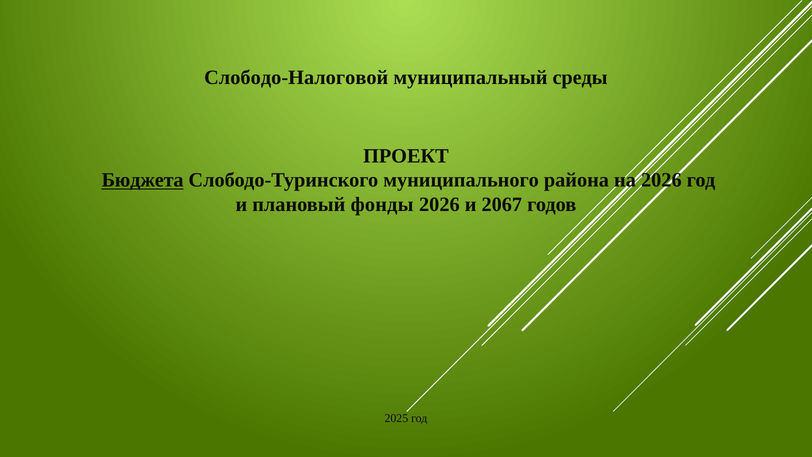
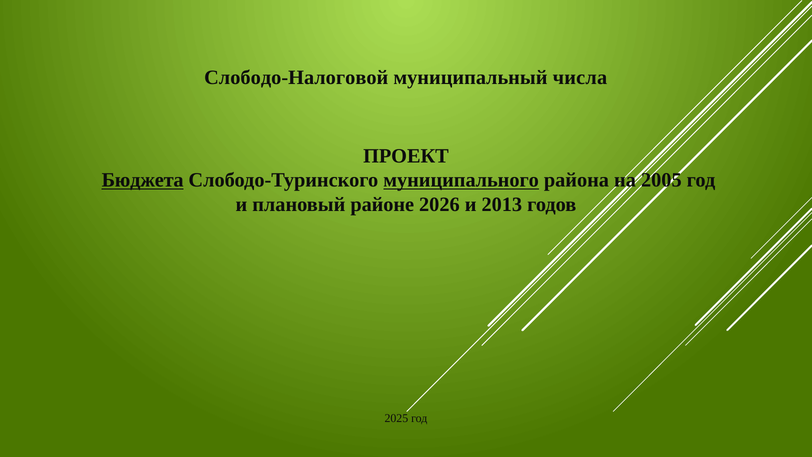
среды: среды -> числа (580, 78)
муниципального underline: none -> present (461, 180)
на 2026: 2026 -> 2005 (661, 180)
фонды: фонды -> районе (382, 204)
2067: 2067 -> 2013 (502, 204)
